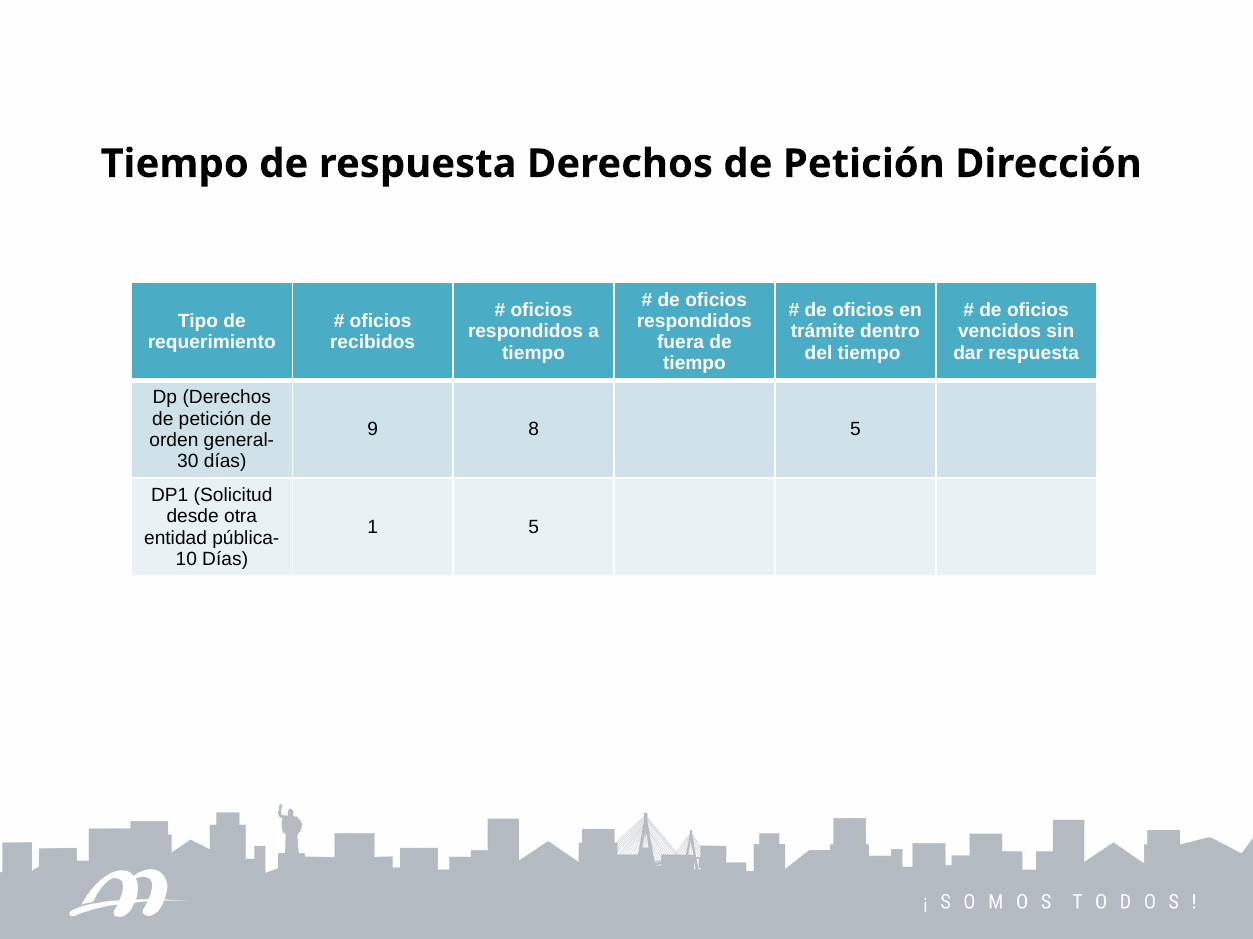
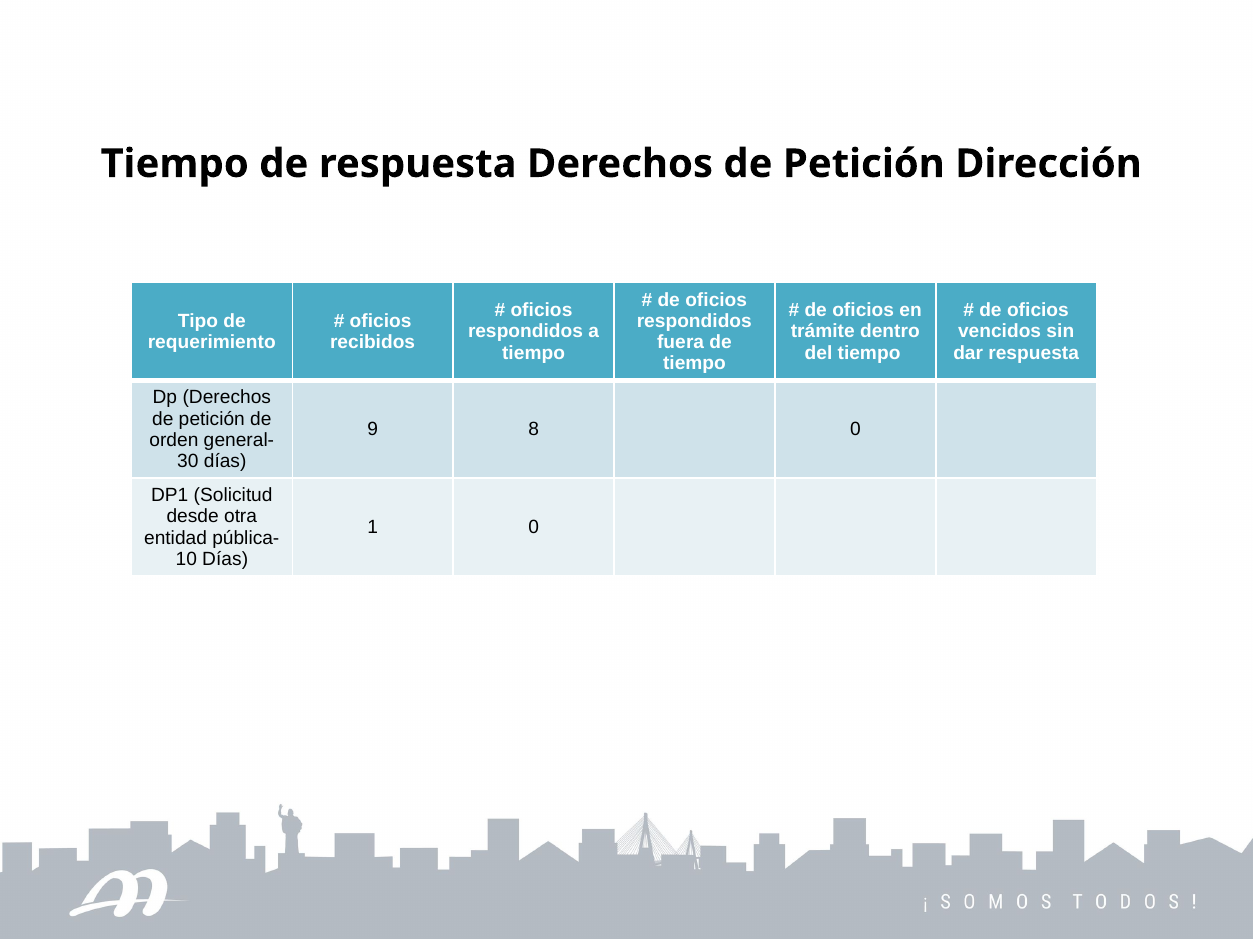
8 5: 5 -> 0 (855, 430)
1 5: 5 -> 0 (534, 528)
